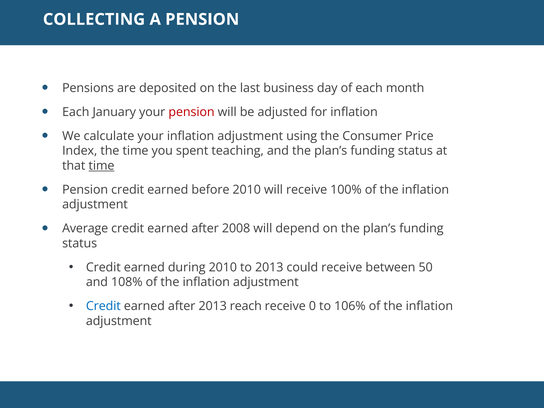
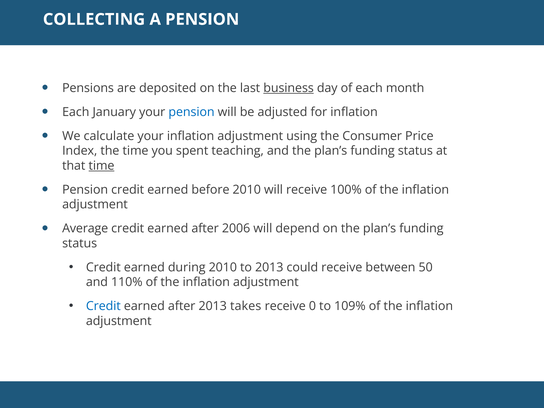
business underline: none -> present (289, 88)
pension colour: red -> blue (192, 112)
2008: 2008 -> 2006 (236, 229)
108%: 108% -> 110% (127, 282)
reach: reach -> takes (246, 306)
106%: 106% -> 109% (350, 306)
